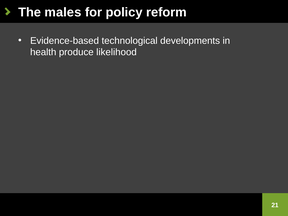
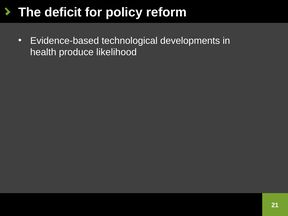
males: males -> deficit (63, 12)
